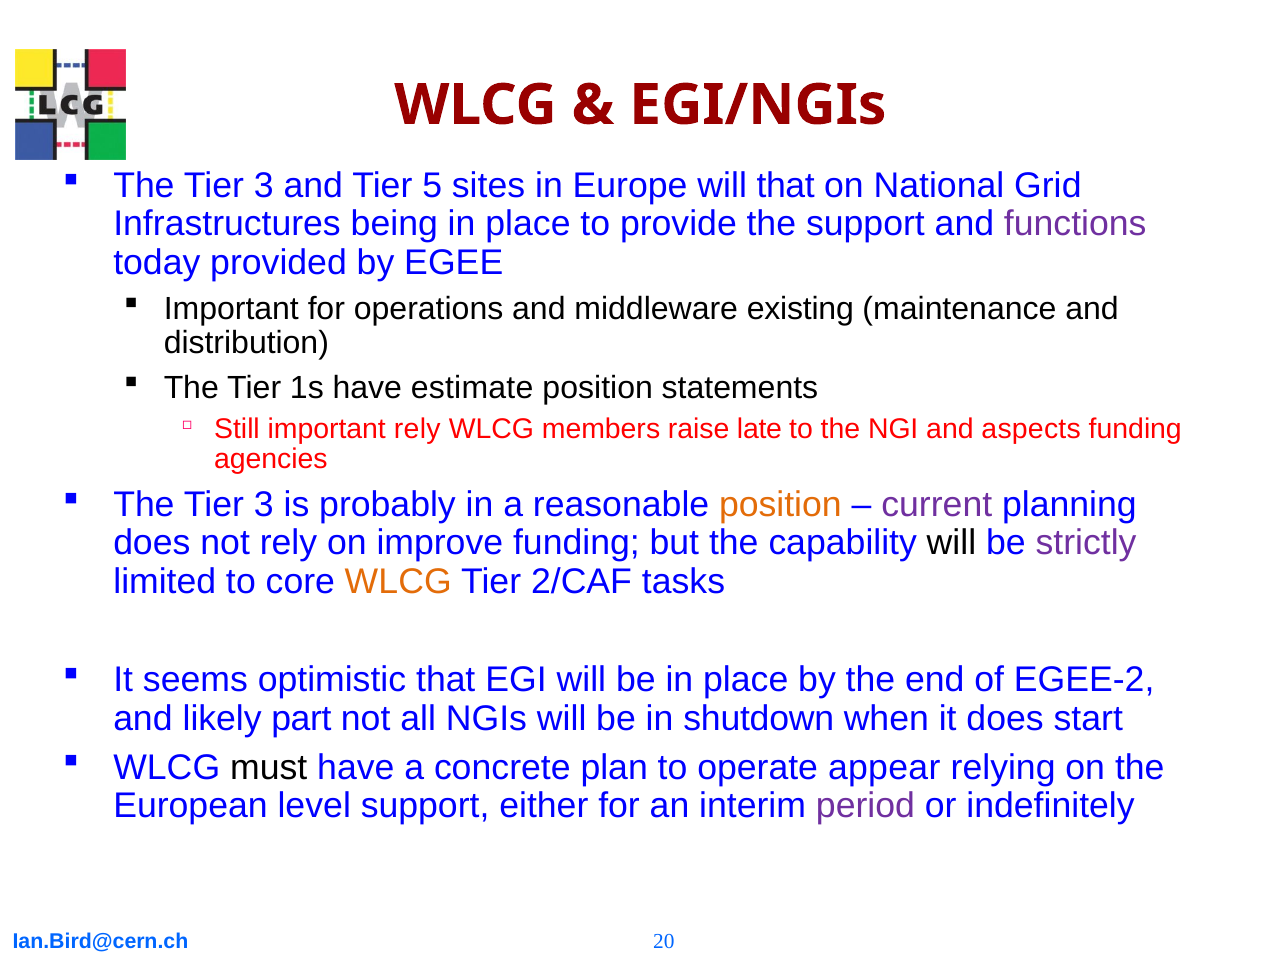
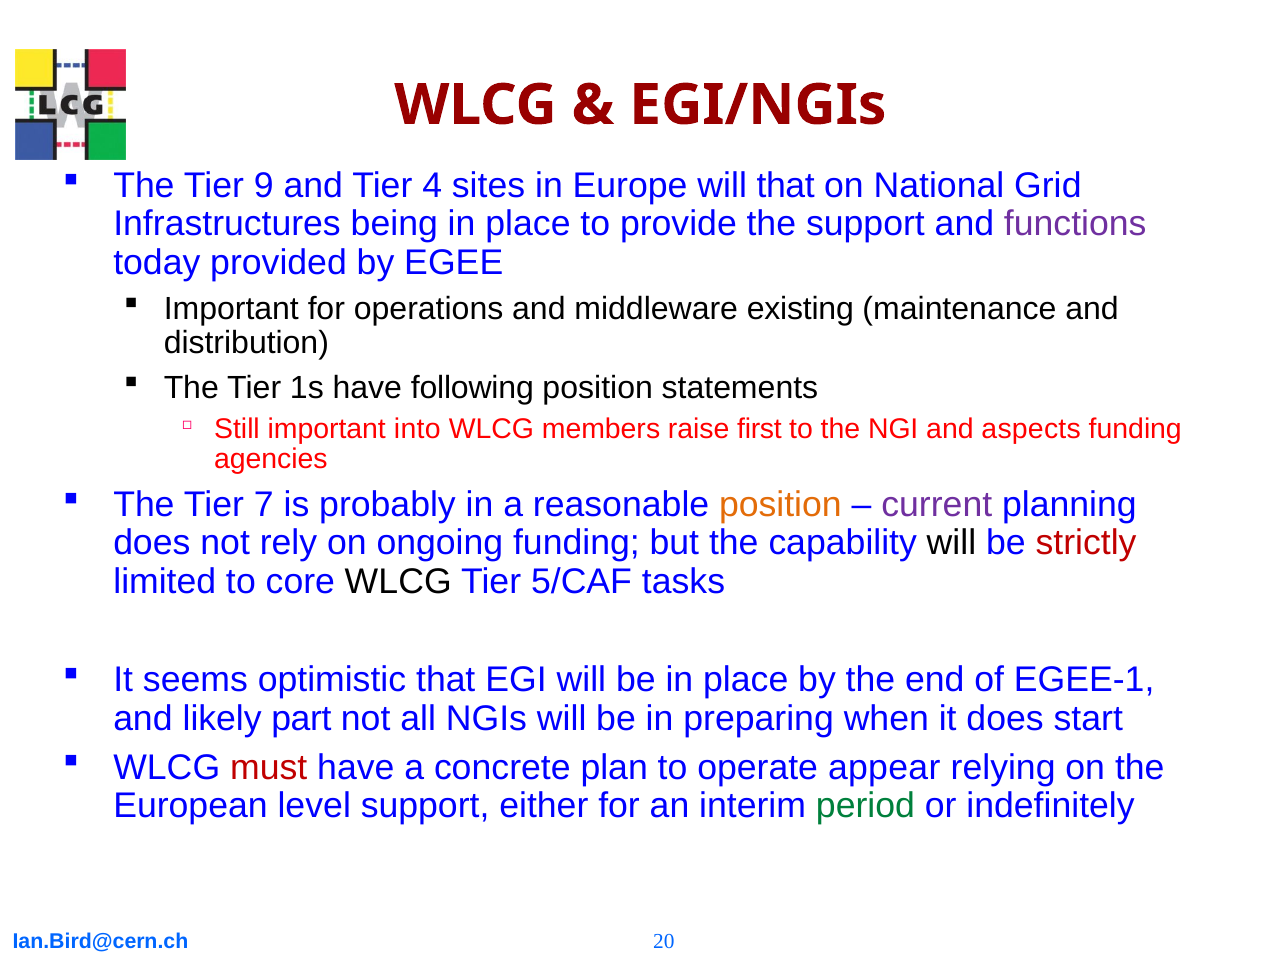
3: 3 -> 9 (264, 186)
5: 5 -> 4 (432, 186)
estimate: estimate -> following (472, 387)
important rely: rely -> into (417, 429)
late: late -> first (759, 429)
3: 3 -> 7 (264, 505)
improve: improve -> ongoing (440, 543)
strictly colour: purple -> red (1086, 543)
WLCG colour: orange -> black (398, 581)
2/CAF: 2/CAF -> 5/CAF (582, 581)
EGEE-2: EGEE-2 -> EGEE-1 (1084, 680)
shutdown: shutdown -> preparing (759, 718)
must colour: black -> red (269, 767)
period colour: purple -> green (865, 806)
